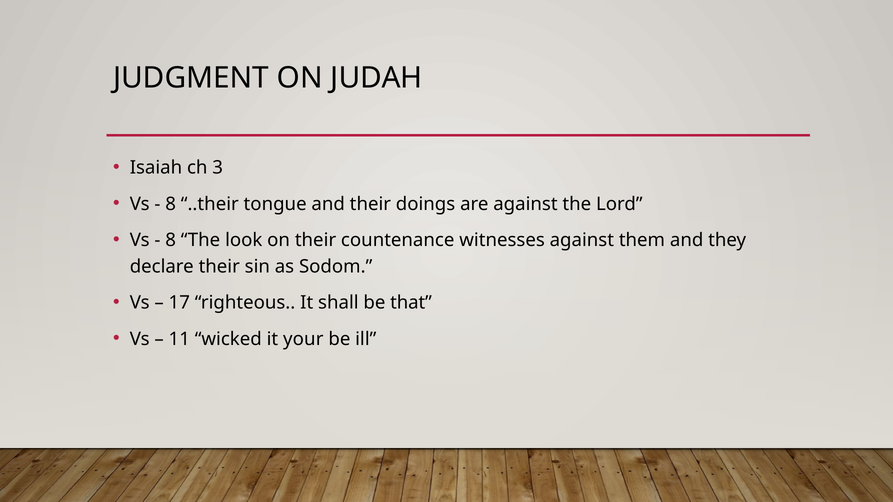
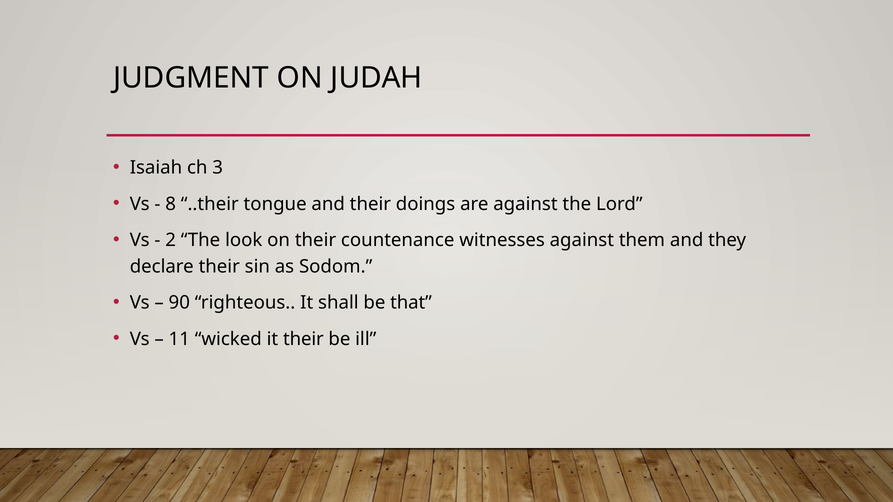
8: 8 -> 2 (171, 240)
17: 17 -> 90 (179, 303)
it your: your -> their (303, 339)
